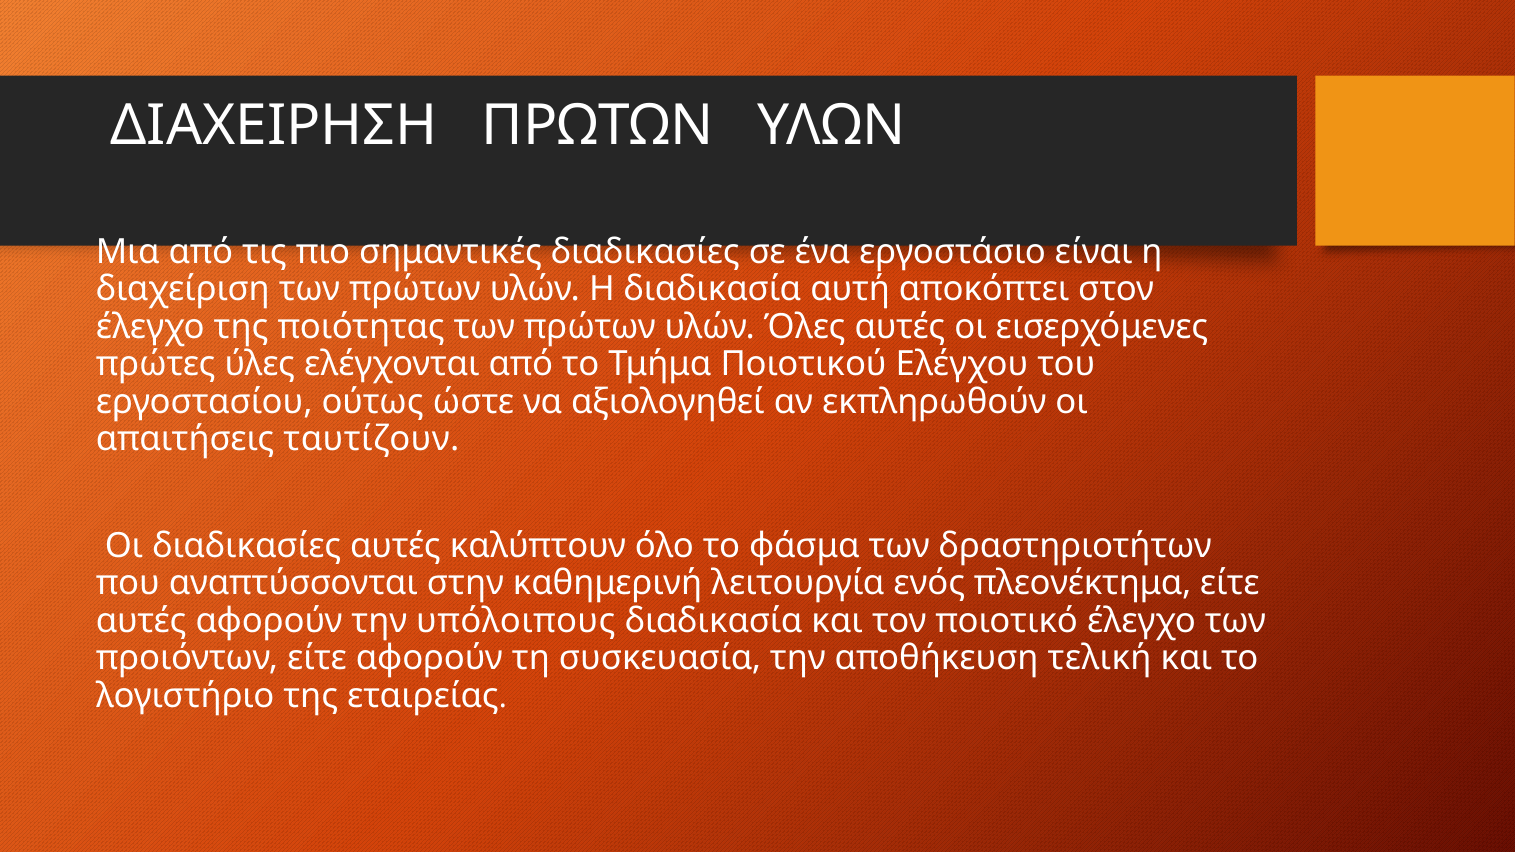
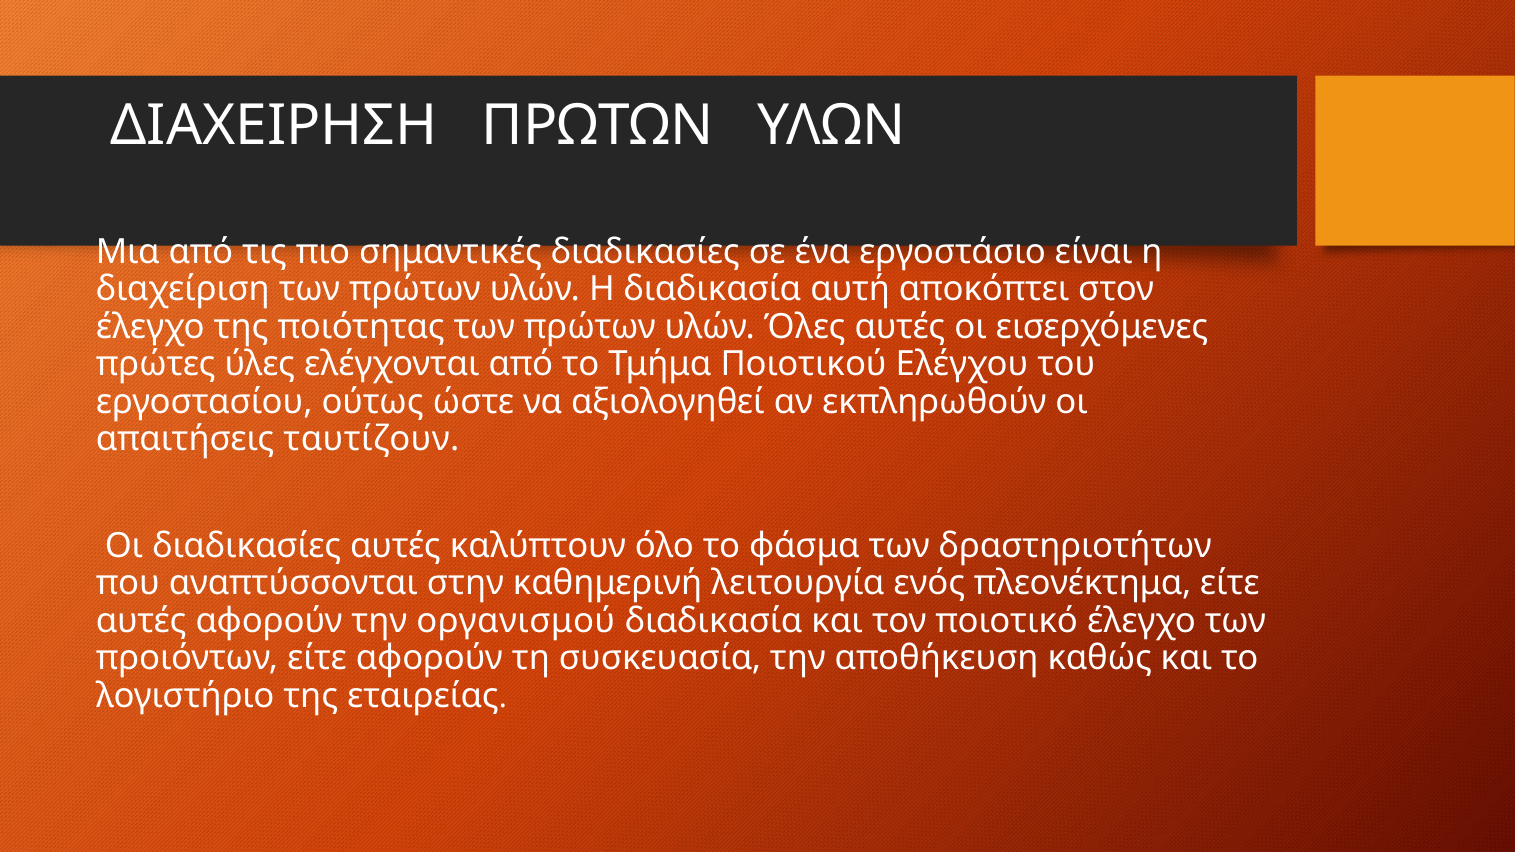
υπόλοιπους: υπόλοιπους -> οργανισμού (516, 621)
τελική: τελική -> καθώς (1100, 659)
